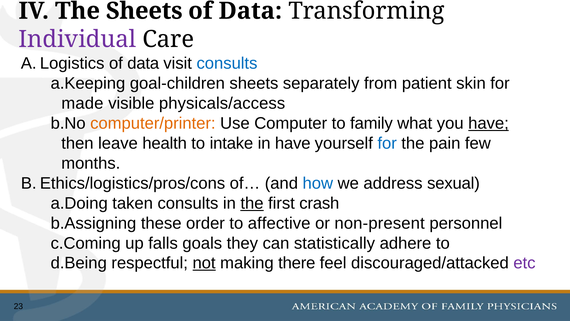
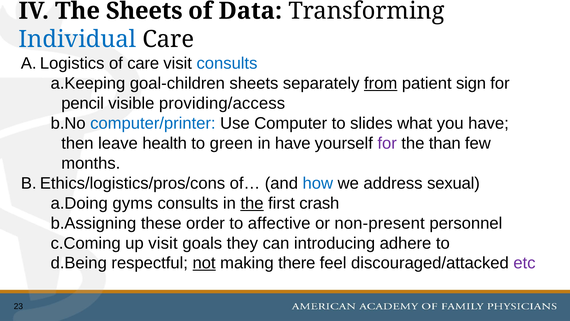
Individual colour: purple -> blue (77, 39)
data: data -> care (143, 63)
from underline: none -> present (381, 83)
skin: skin -> sign (471, 83)
made: made -> pencil (83, 103)
physicals/access: physicals/access -> providing/access (222, 103)
computer/printer colour: orange -> blue (153, 123)
family: family -> slides (371, 123)
have underline: present -> none (488, 123)
intake: intake -> green (231, 143)
for colour: blue -> purple (387, 143)
pain: pain -> than (445, 143)
taken: taken -> gyms (133, 203)
up falls: falls -> visit (163, 243)
statistically: statistically -> introducing (335, 243)
